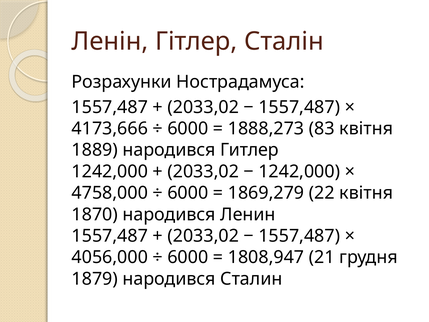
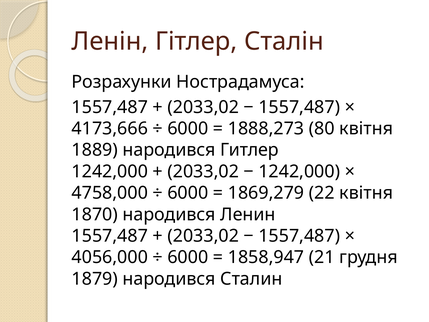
83: 83 -> 80 (322, 128)
1808,947: 1808,947 -> 1858,947 (266, 257)
